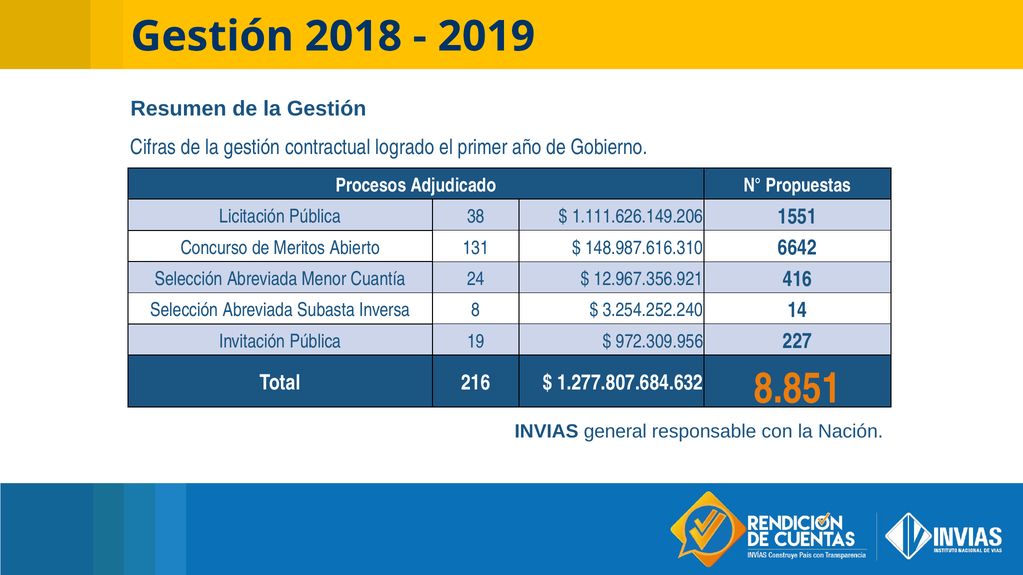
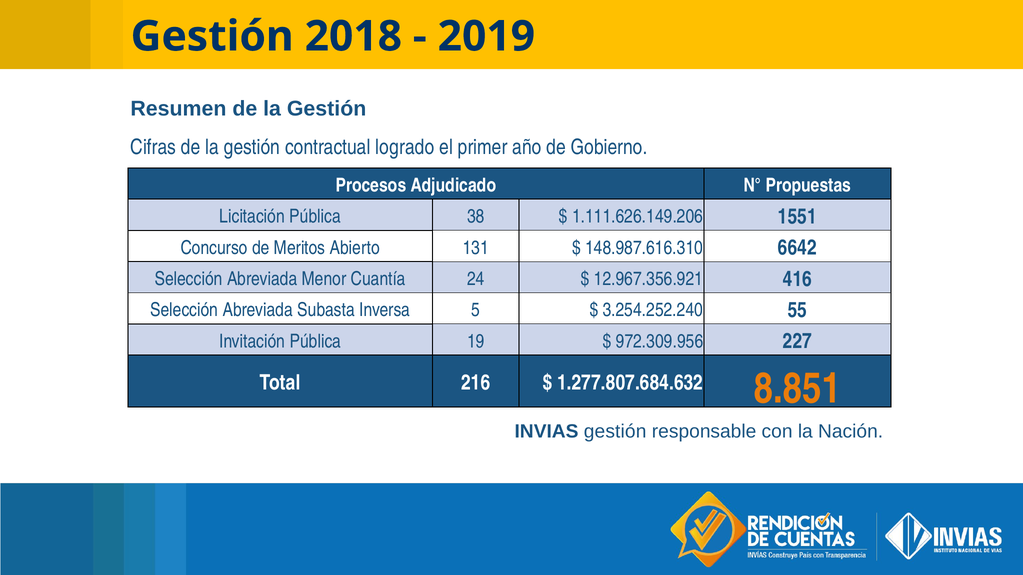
8: 8 -> 5 (476, 310)
14: 14 -> 55 (797, 310)
INVIAS general: general -> gestión (615, 432)
